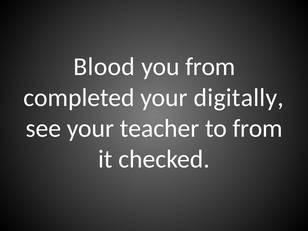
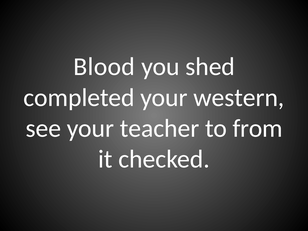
you from: from -> shed (210, 67)
digitally: digitally -> western (239, 98)
